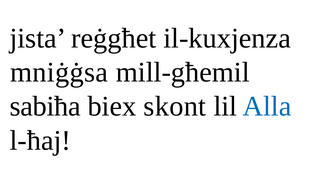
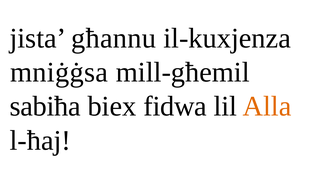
reġgħet: reġgħet -> għannu (114, 38)
skont: skont -> fidwa (175, 106)
Alla colour: blue -> orange (267, 106)
